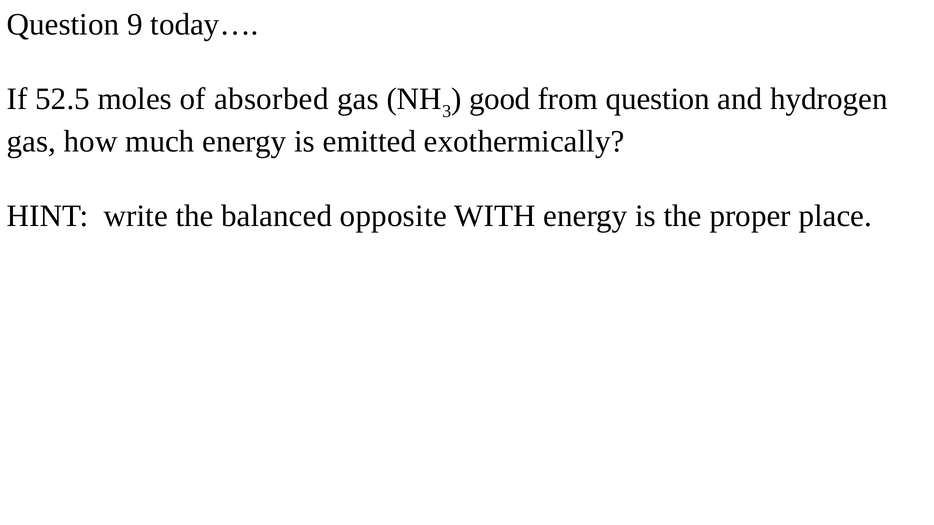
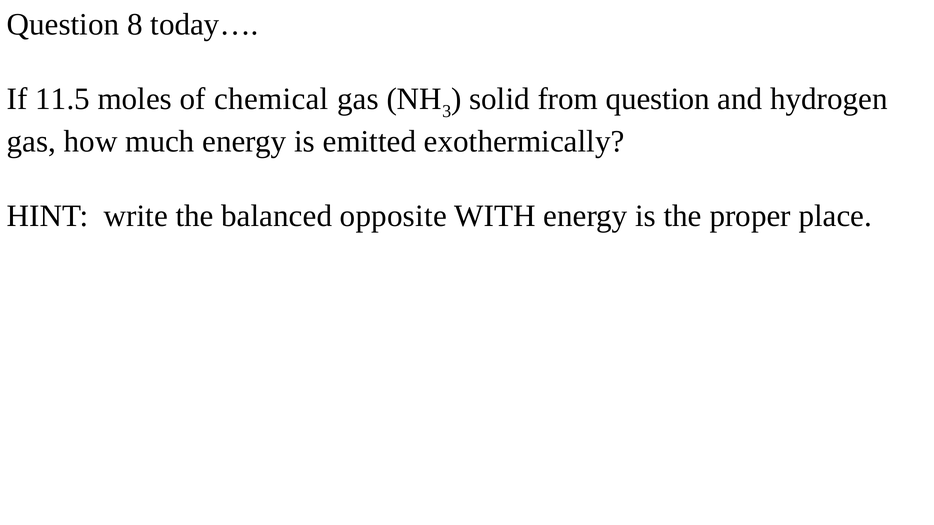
9: 9 -> 8 (135, 24)
52.5: 52.5 -> 11.5 (63, 99)
absorbed: absorbed -> chemical (271, 99)
good: good -> solid (500, 99)
